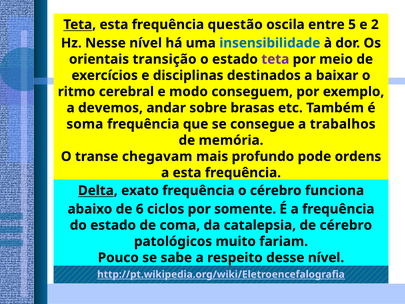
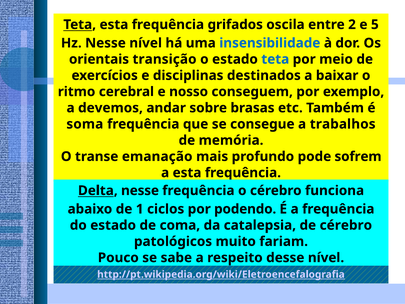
questão: questão -> grifados (235, 25)
5: 5 -> 2 (352, 25)
2: 2 -> 5 (375, 25)
teta colour: purple -> blue (275, 59)
modo: modo -> nosso (189, 92)
chegavam: chegavam -> emanação (157, 156)
ordens: ordens -> sofrem (358, 156)
Delta exato: exato -> nesse (140, 190)
6: 6 -> 1 (140, 209)
somente: somente -> podendo (245, 209)
